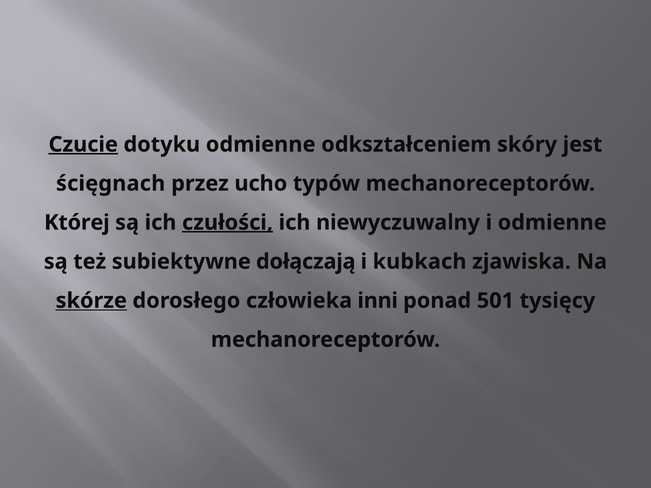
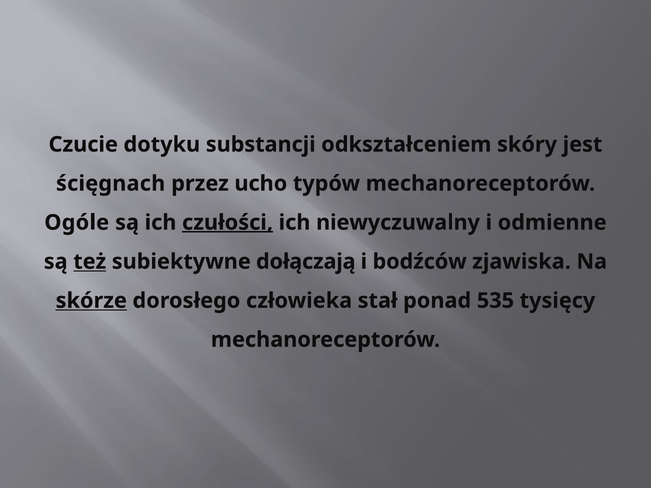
Czucie underline: present -> none (83, 145)
dotyku odmienne: odmienne -> substancji (261, 145)
Której: Której -> Ogóle (77, 223)
też underline: none -> present (90, 262)
kubkach: kubkach -> bodźców (420, 262)
inni: inni -> stał (378, 301)
501: 501 -> 535 (495, 301)
